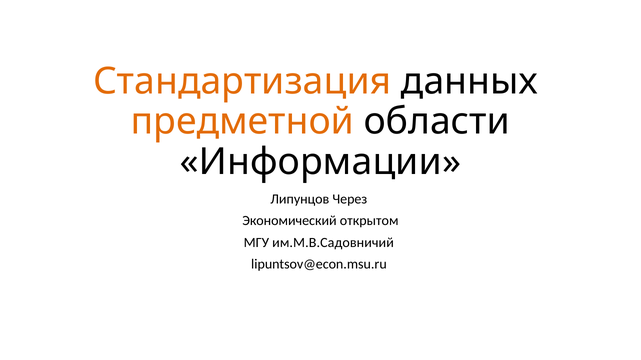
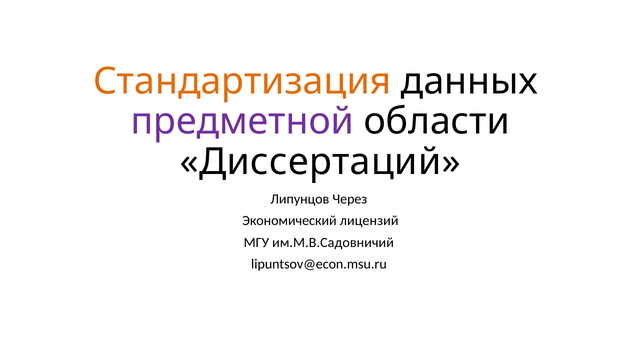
предметной colour: orange -> purple (242, 122)
Информации: Информации -> Диссертаций (320, 162)
открытом: открытом -> лицензий (369, 221)
